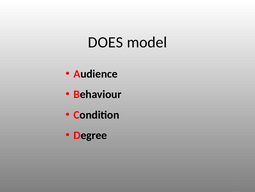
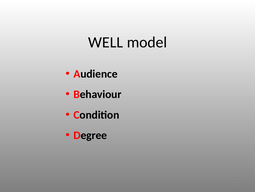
DOES: DOES -> WELL (106, 42)
